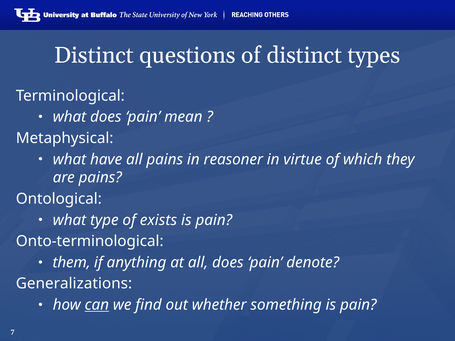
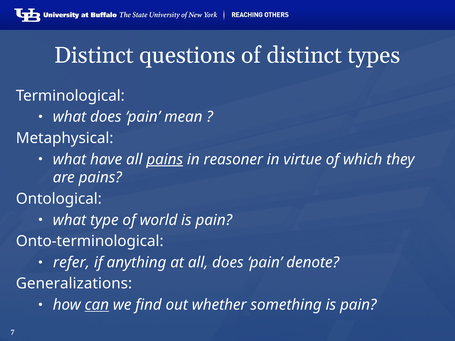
pains underline: none -> present (165, 160)
exists: exists -> world (159, 220)
them: them -> refer (71, 263)
